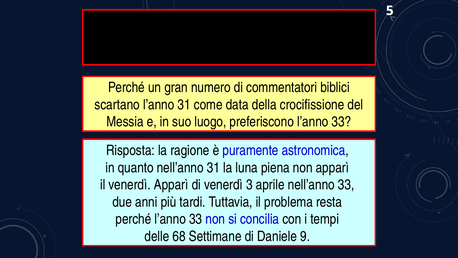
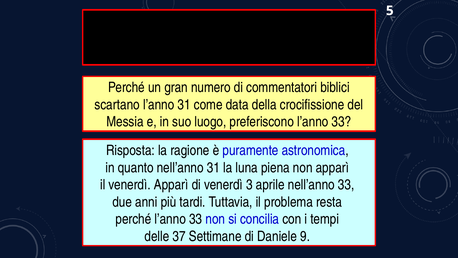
68: 68 -> 37 (179, 236)
